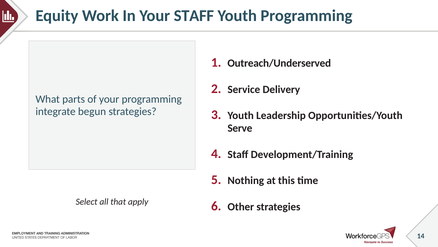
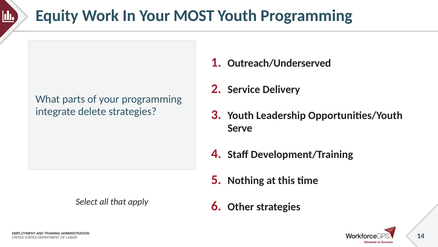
Your STAFF: STAFF -> MOST (194, 16)
begun: begun -> delete (92, 111)
